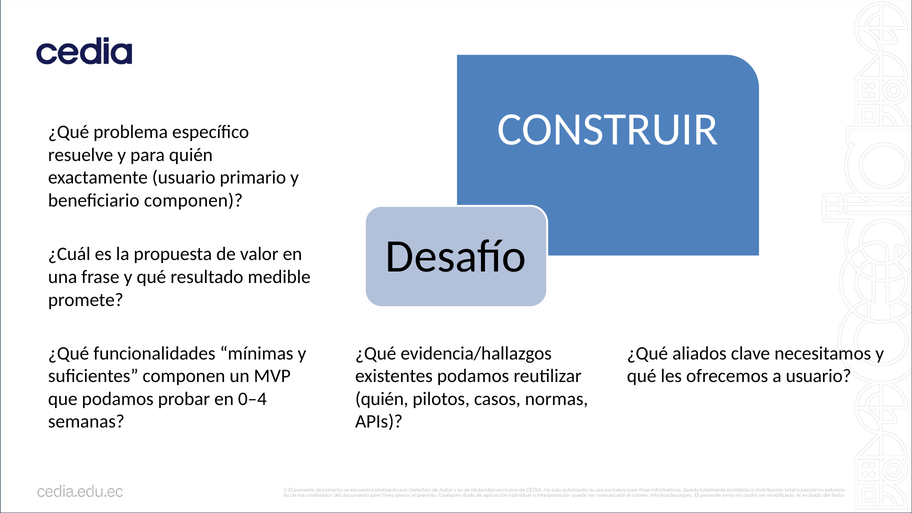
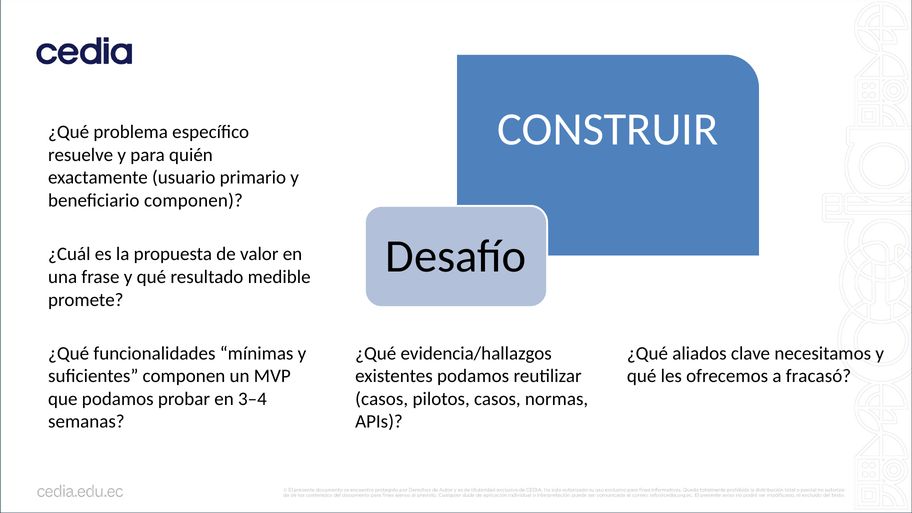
a usuario: usuario -> fracasó (818, 376)
0–4: 0–4 -> 3–4 (252, 399)
quién: quién -> casos (382, 399)
